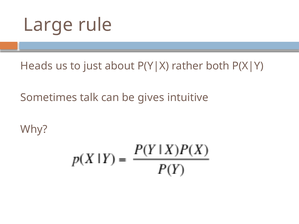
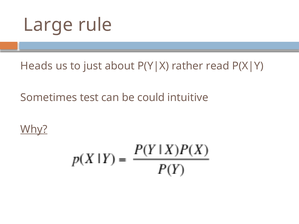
both: both -> read (218, 66)
talk: talk -> test (89, 98)
gives: gives -> could (151, 98)
Why underline: none -> present (34, 129)
